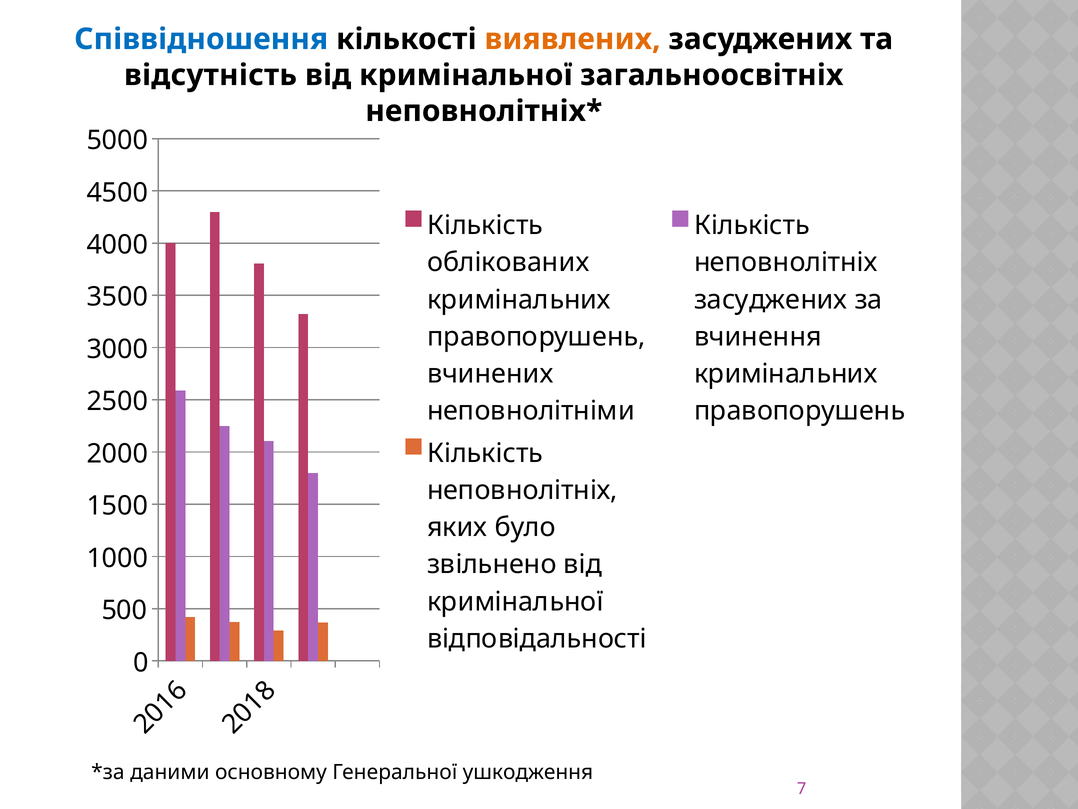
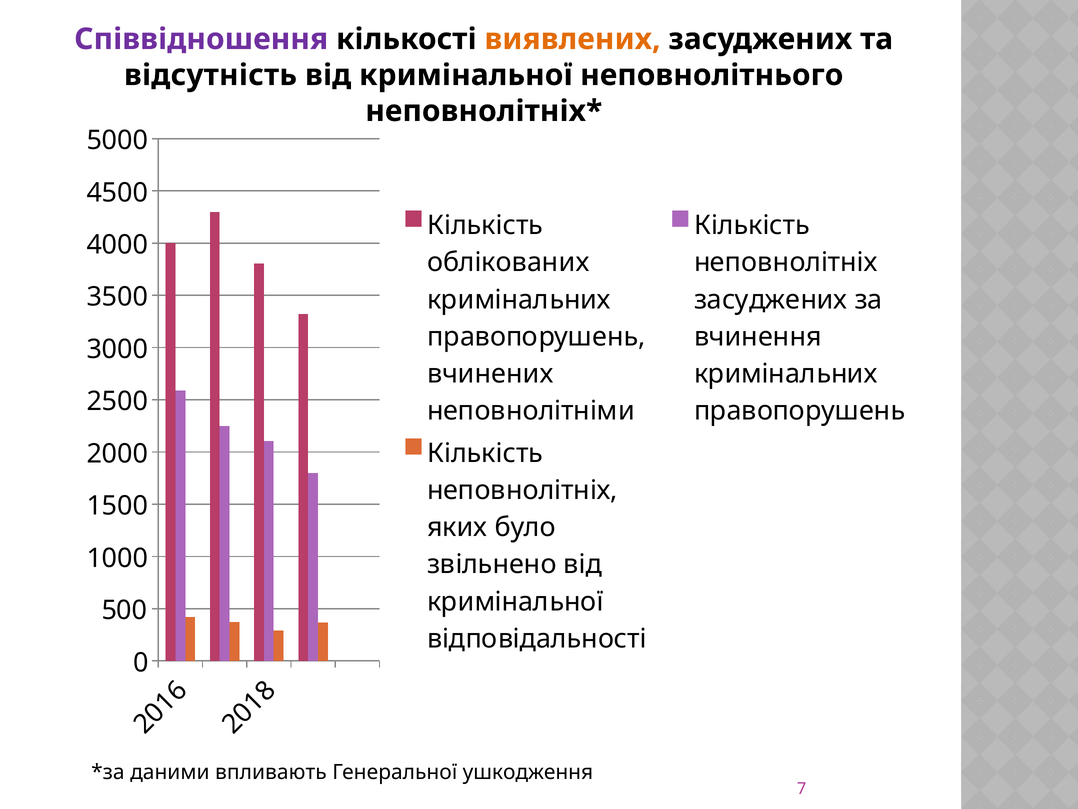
Співвідношення colour: blue -> purple (201, 39)
загальноосвітніх: загальноосвітніх -> неповнолітнього (712, 75)
основному: основному -> впливають (271, 772)
